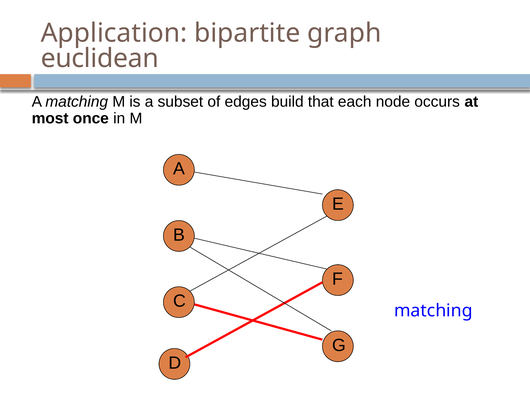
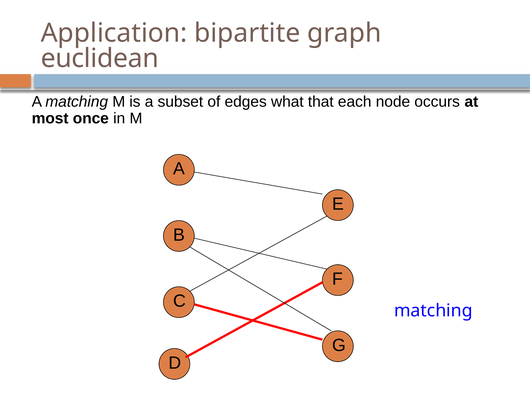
build: build -> what (287, 102)
